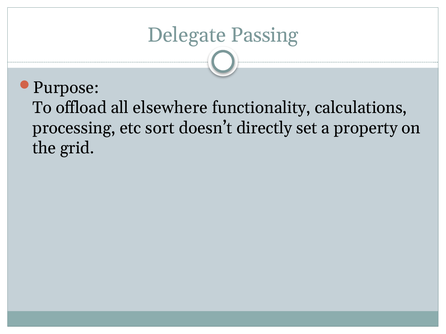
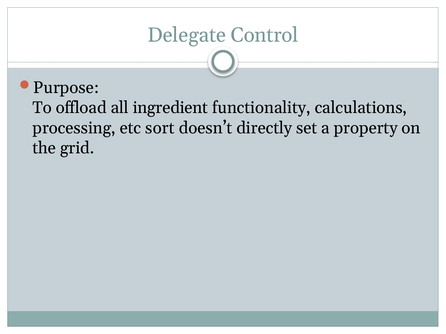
Passing: Passing -> Control (265, 35)
elsewhere: elsewhere -> ingredient (170, 108)
